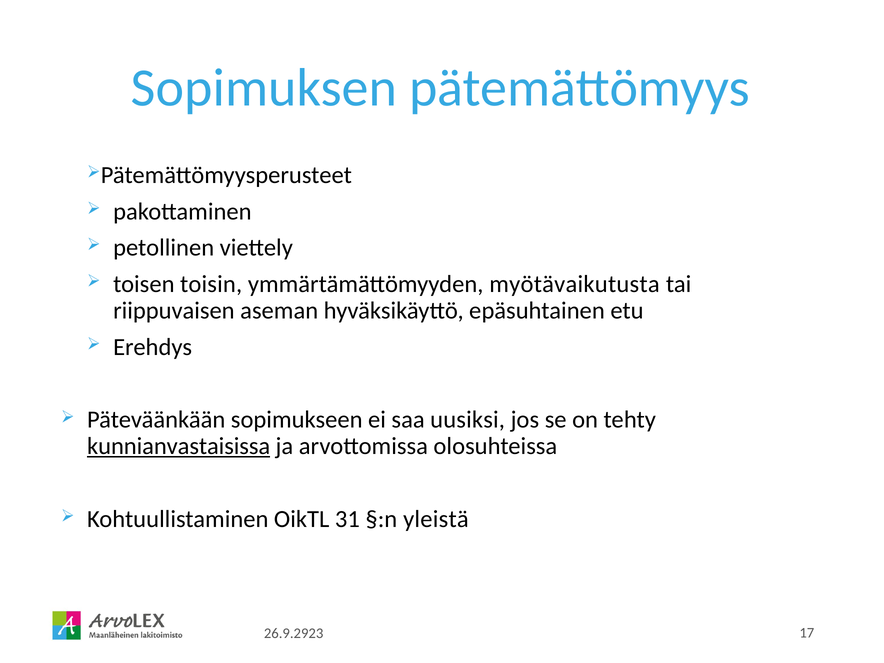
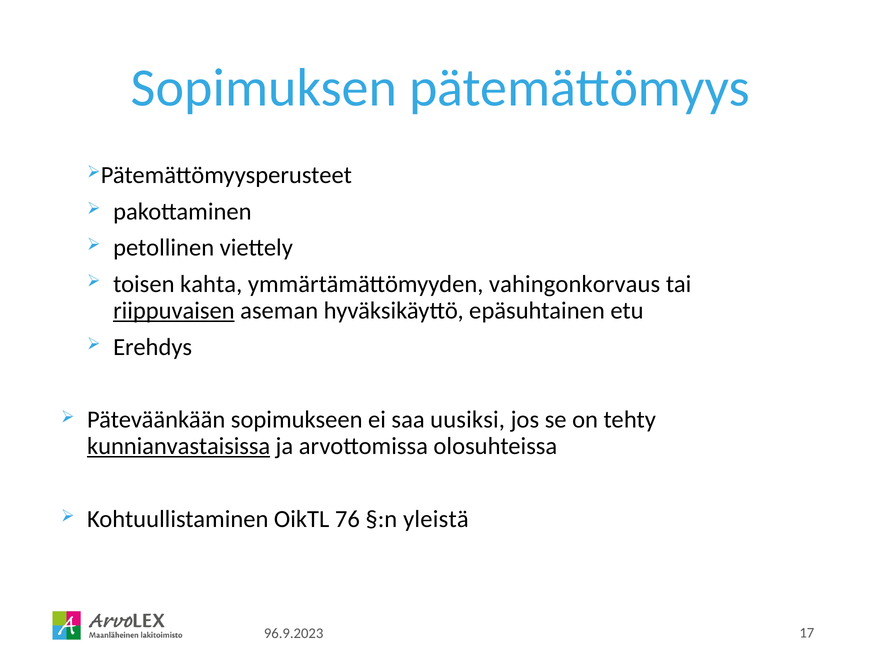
toisin: toisin -> kahta (211, 284)
myötävaikutusta: myötävaikutusta -> vahingonkorvaus (575, 284)
riippuvaisen underline: none -> present (174, 311)
31: 31 -> 76 (347, 519)
26.9.2923: 26.9.2923 -> 96.9.2023 (294, 633)
